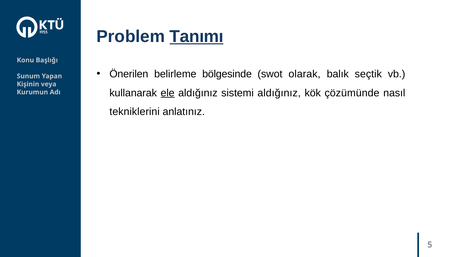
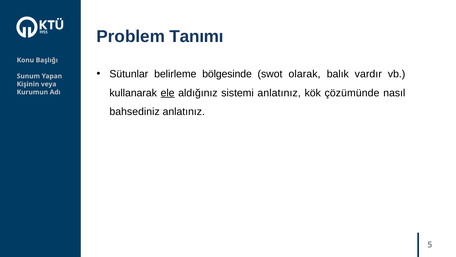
Tanımı underline: present -> none (197, 36)
Önerilen: Önerilen -> Sütunlar (129, 74)
seçtik: seçtik -> vardır (368, 74)
sistemi aldığınız: aldığınız -> anlatınız (279, 93)
tekniklerini: tekniklerini -> bahsediniz (135, 111)
